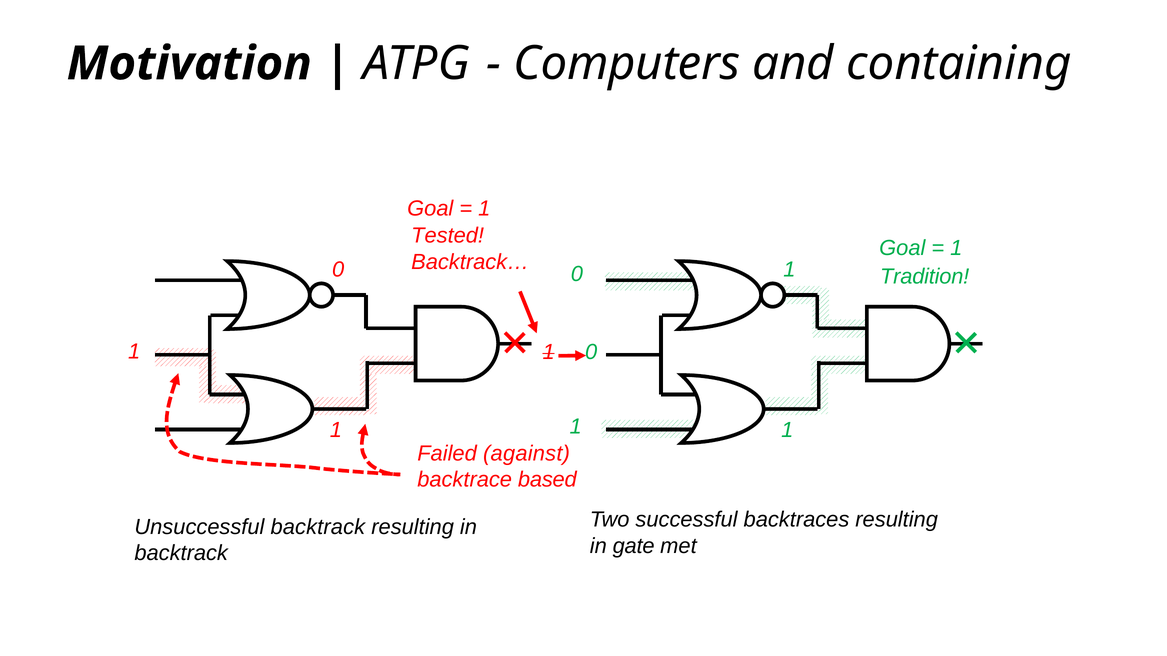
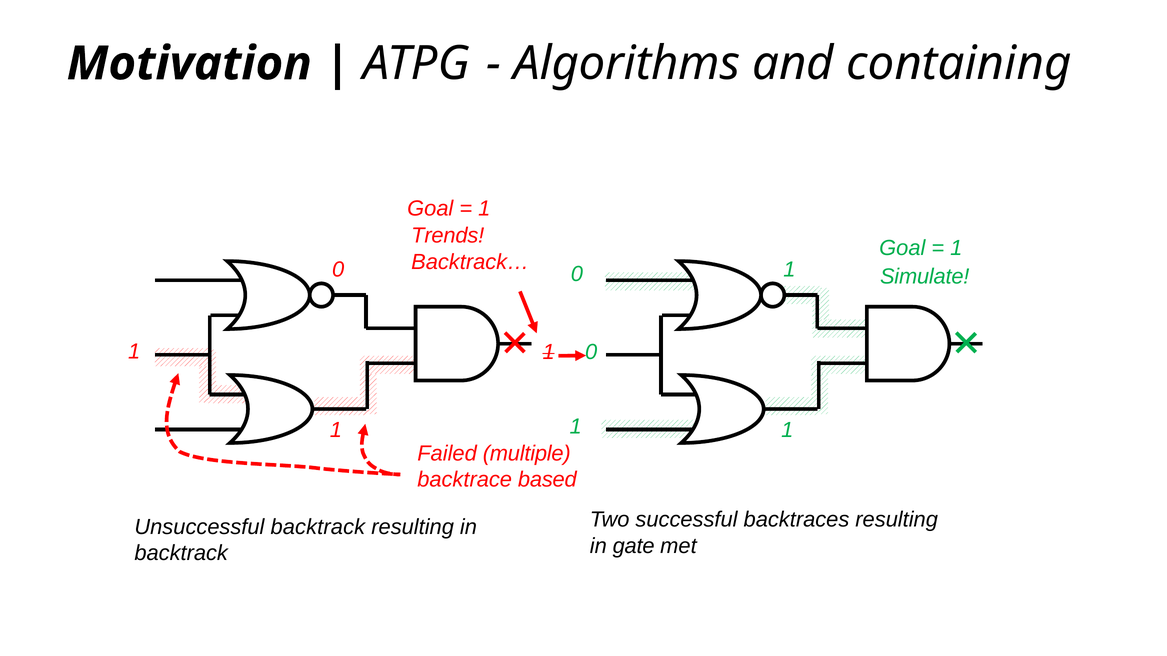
Computers: Computers -> Algorithms (627, 64)
Tested: Tested -> Trends (448, 236)
Tradition: Tradition -> Simulate (925, 277)
against: against -> multiple (527, 454)
